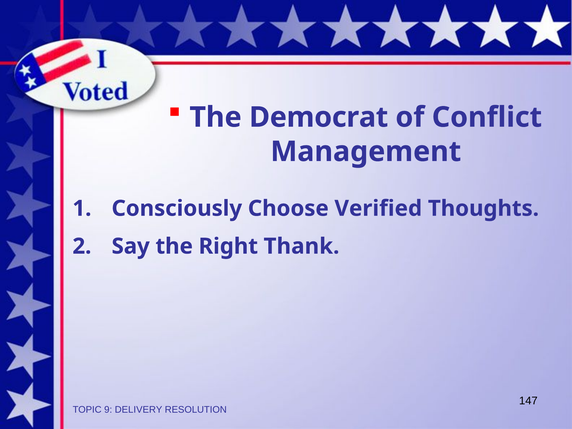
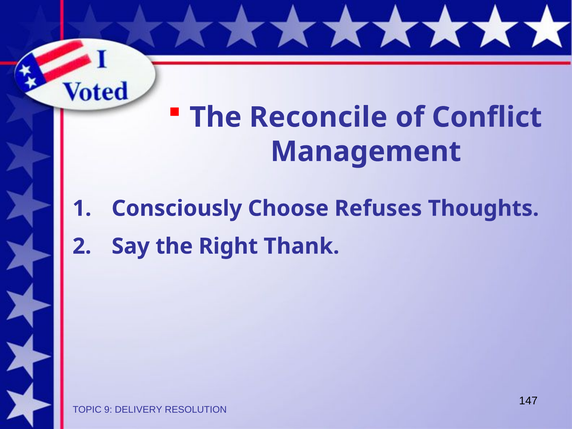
Democrat: Democrat -> Reconcile (318, 117)
Verified: Verified -> Refuses (378, 208)
